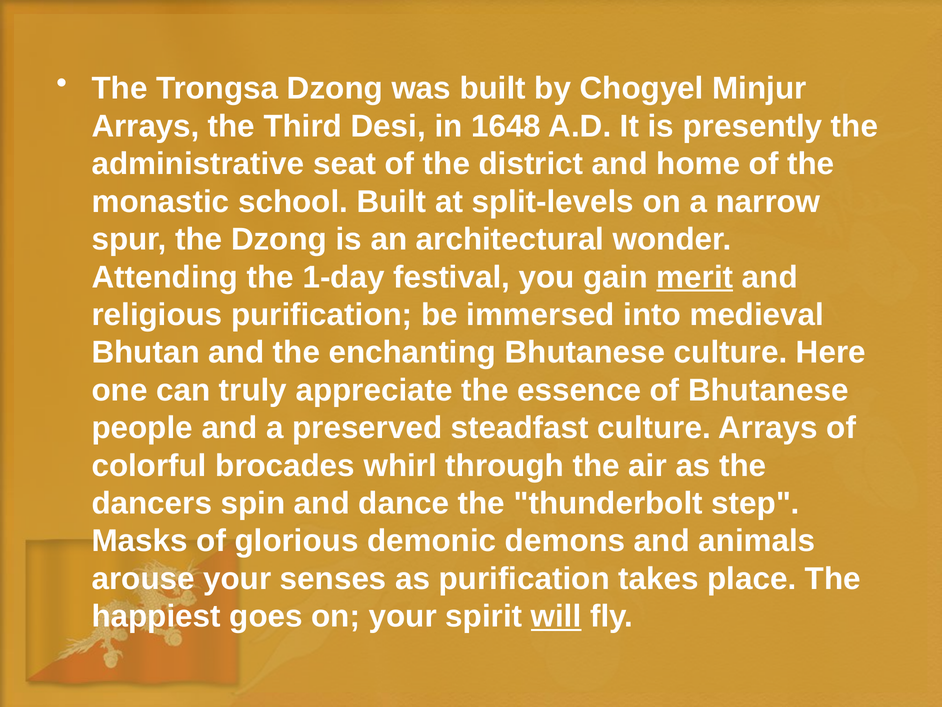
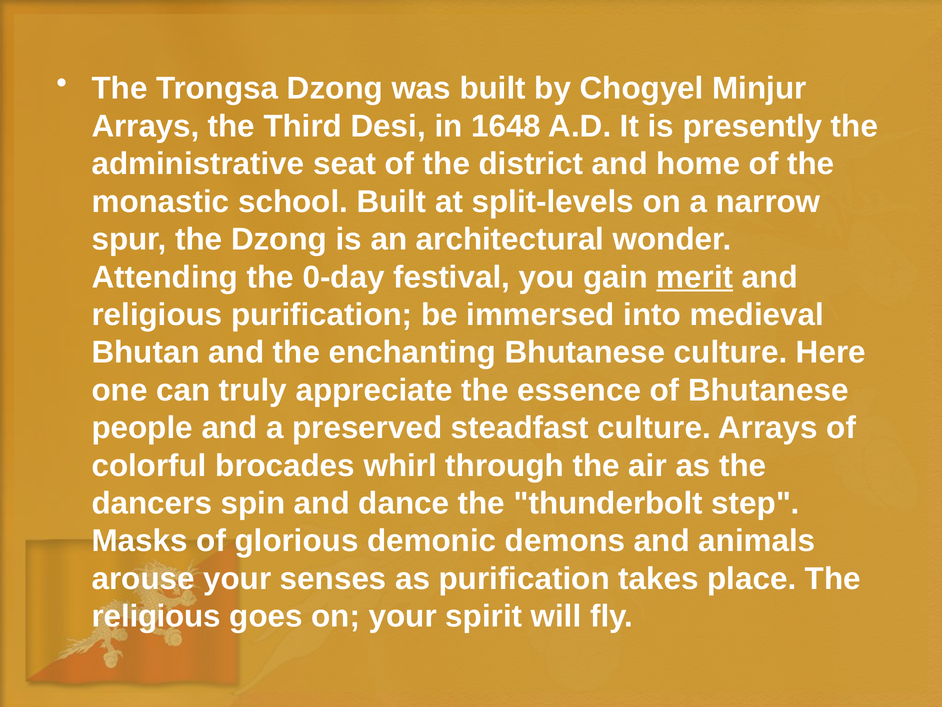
1-day: 1-day -> 0-day (344, 277)
happiest: happiest -> religious (156, 616)
will underline: present -> none (556, 616)
